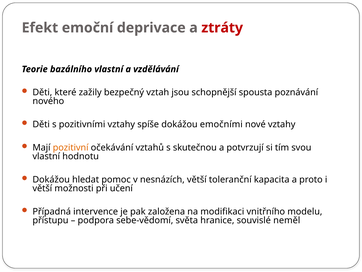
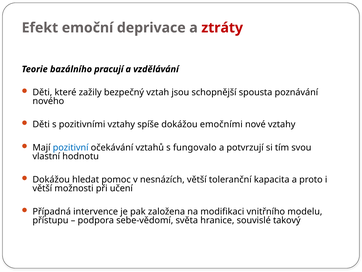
bazálního vlastní: vlastní -> pracují (109, 69)
pozitivní colour: orange -> blue (71, 147)
skutečnou: skutečnou -> fungovalo (195, 147)
neměl: neměl -> takový (287, 220)
